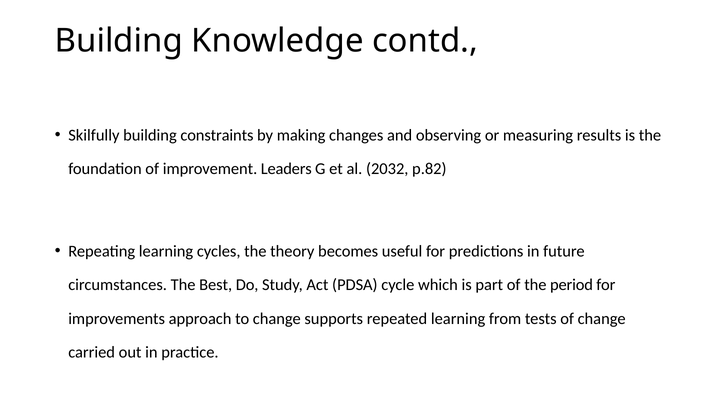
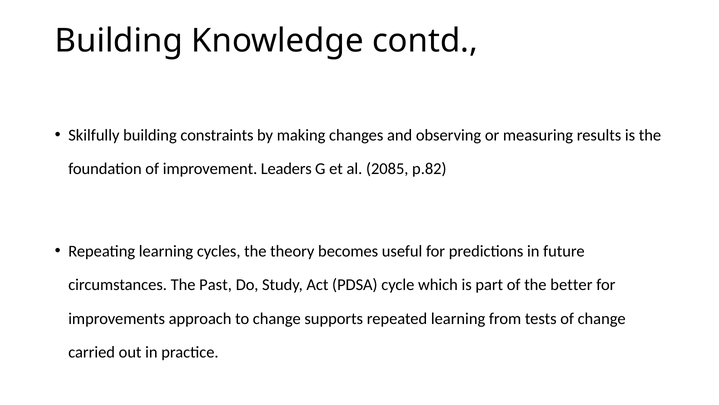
2032: 2032 -> 2085 (387, 169)
Best: Best -> Past (216, 285)
period: period -> better (571, 285)
